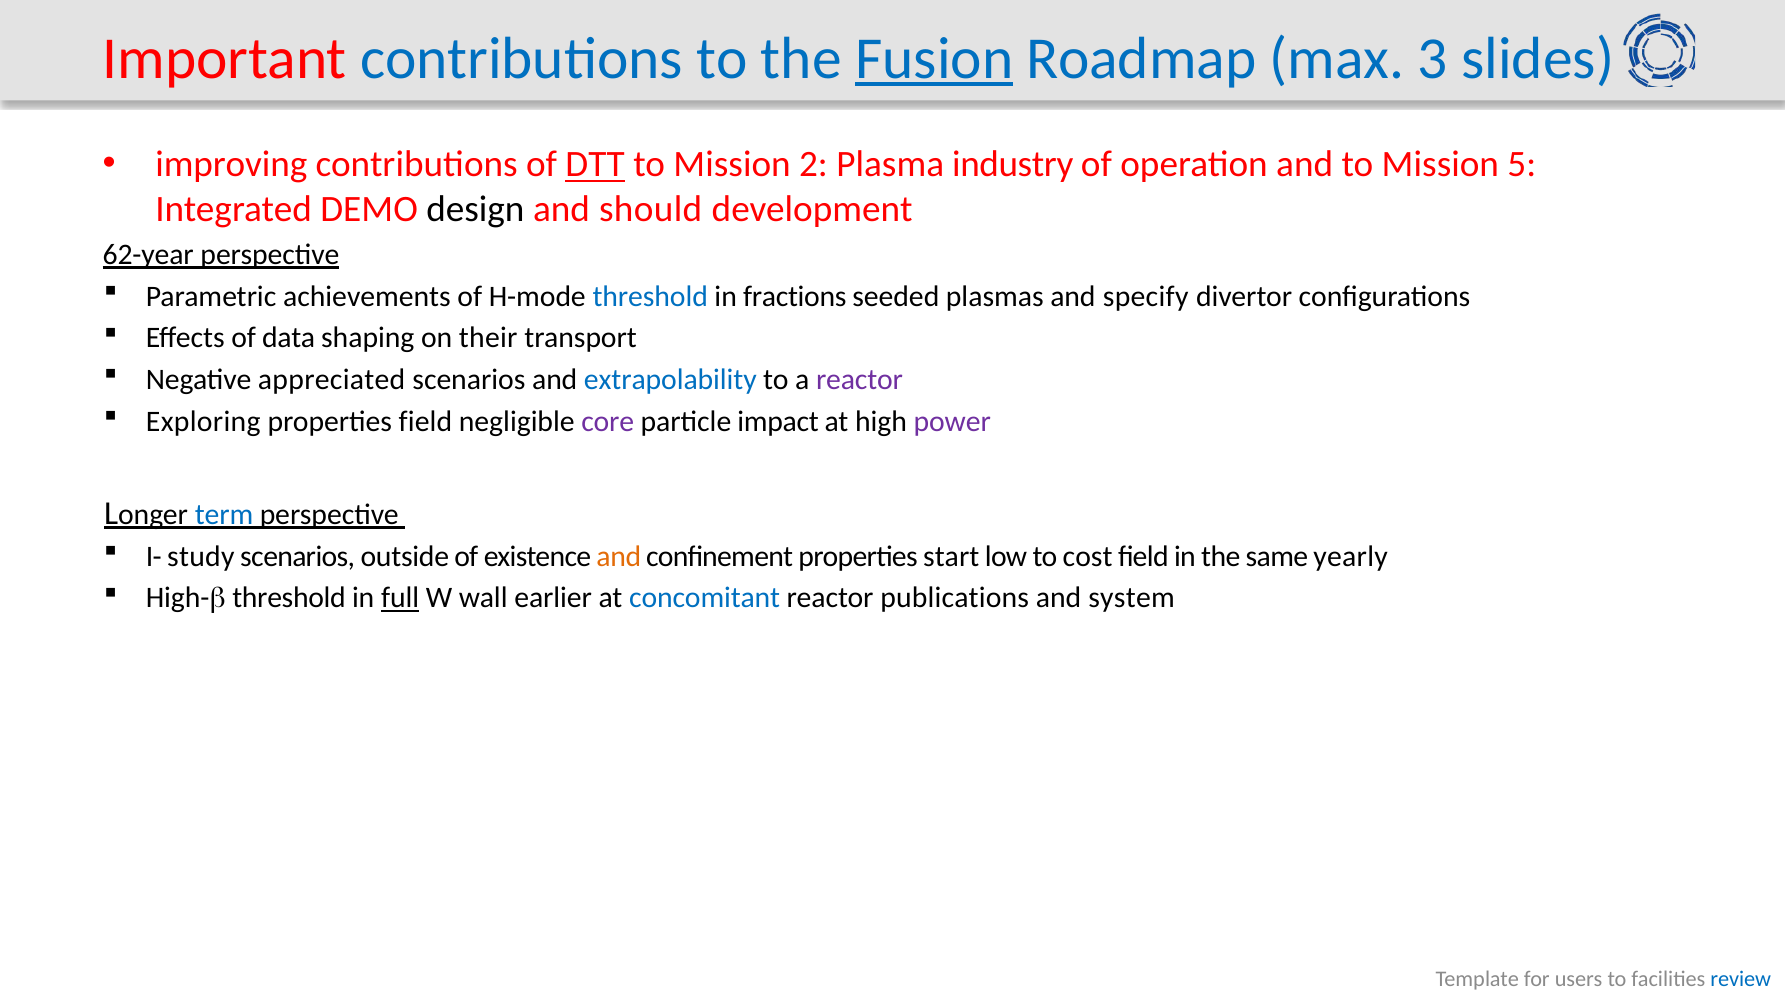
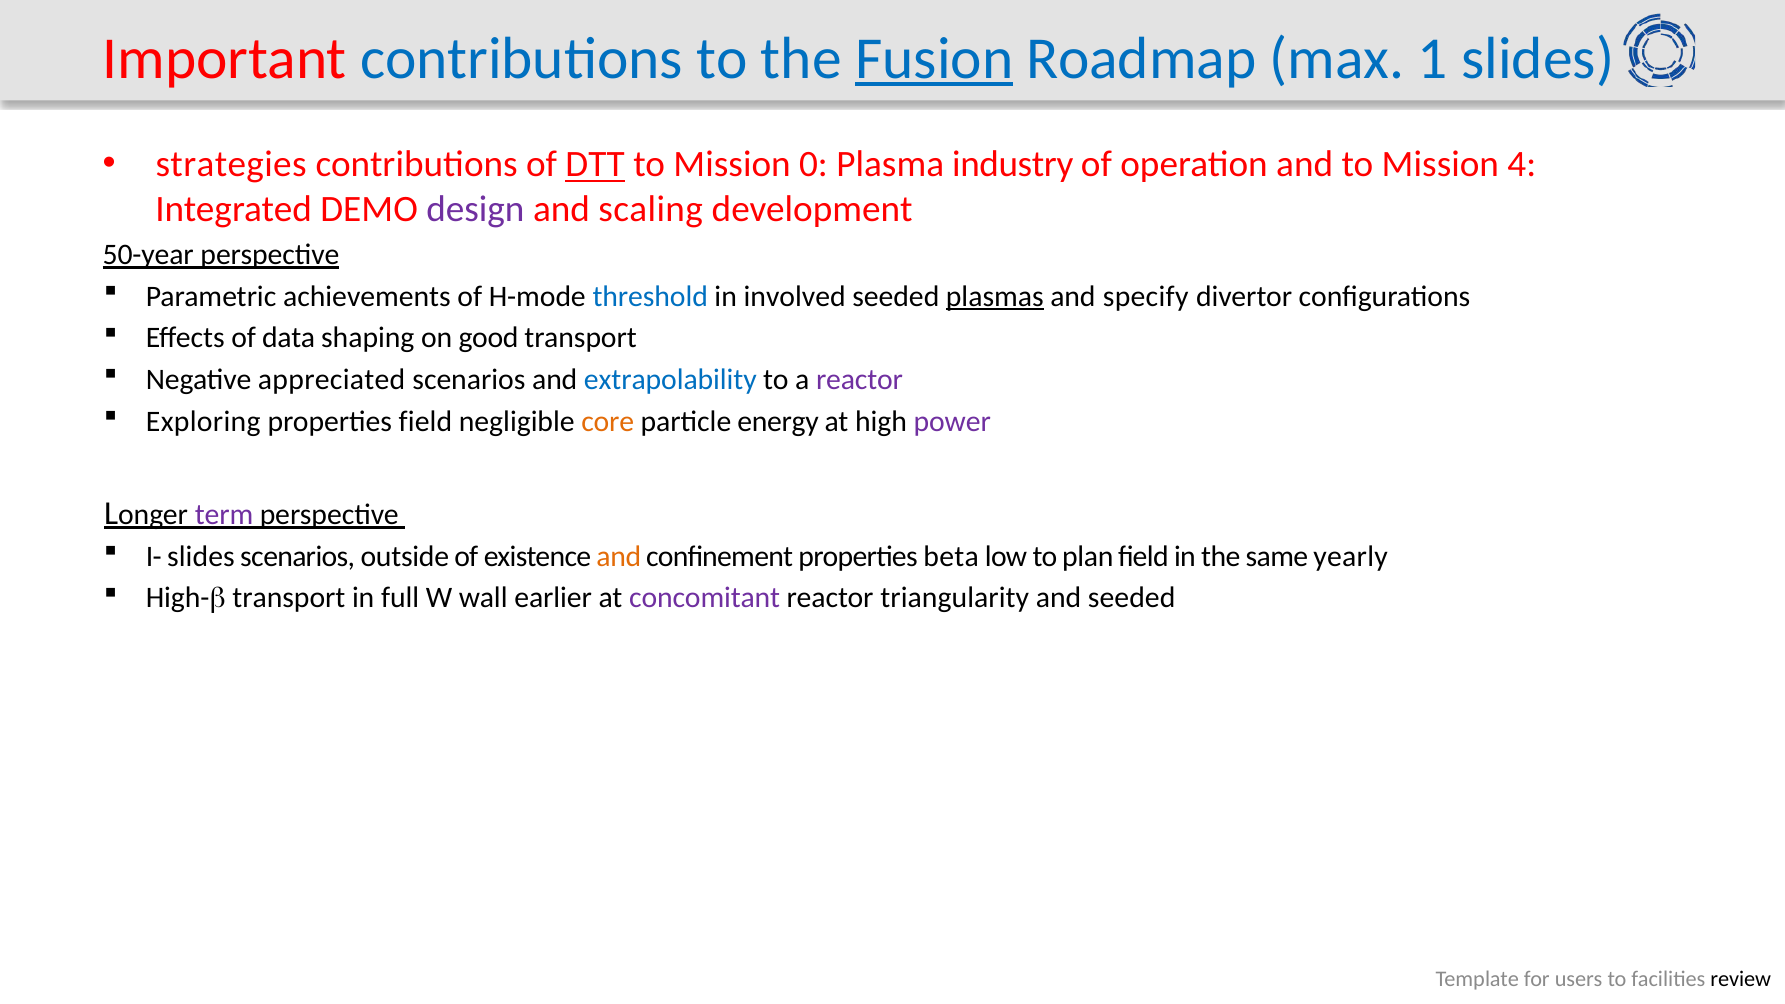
3: 3 -> 1 (1433, 59)
improving: improving -> strategies (231, 165)
2: 2 -> 0 (814, 165)
5: 5 -> 4 (1522, 165)
design colour: black -> purple (475, 209)
should: should -> scaling (651, 209)
62-year: 62-year -> 50-year (148, 255)
fractions: fractions -> involved (795, 297)
plasmas underline: none -> present (995, 297)
their: their -> good (489, 338)
core colour: purple -> orange (608, 421)
impact: impact -> energy (778, 421)
term colour: blue -> purple (224, 514)
I- study: study -> slides (201, 557)
start: start -> beta (951, 557)
cost: cost -> plan (1088, 557)
High-b threshold: threshold -> transport (289, 598)
full underline: present -> none (400, 598)
concomitant colour: blue -> purple (705, 598)
publications: publications -> triangularity (955, 598)
and system: system -> seeded (1132, 598)
review colour: blue -> black (1741, 979)
